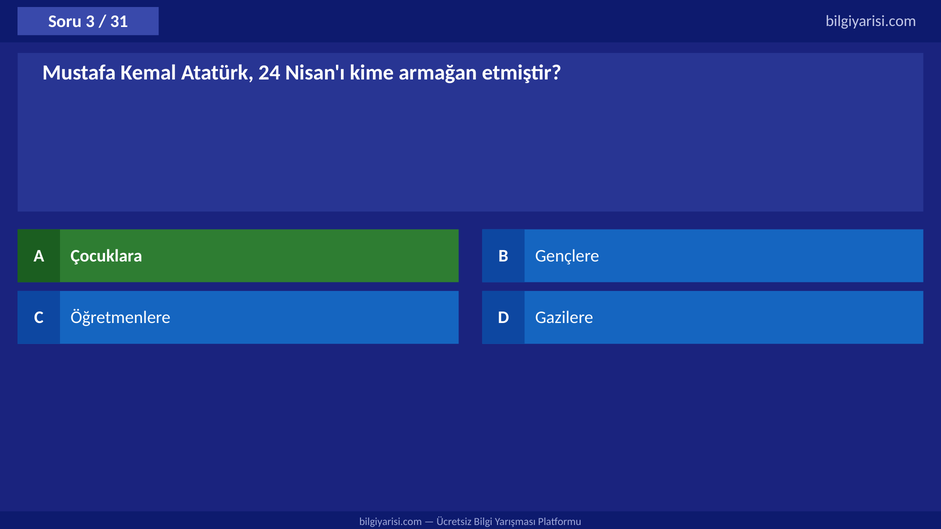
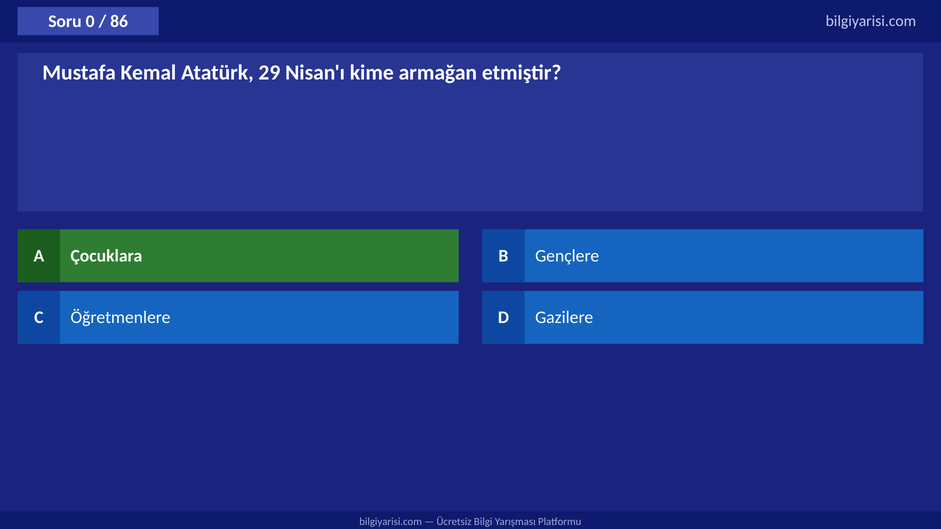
3: 3 -> 0 (90, 22)
31: 31 -> 86 (119, 22)
24: 24 -> 29 (269, 72)
